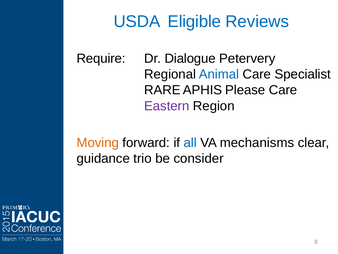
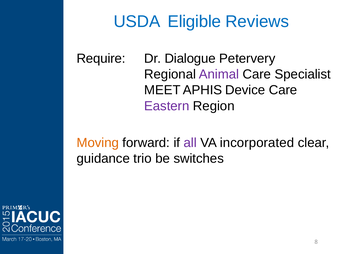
Animal colour: blue -> purple (219, 74)
RARE: RARE -> MEET (162, 90)
Please: Please -> Device (245, 90)
all colour: blue -> purple (190, 143)
mechanisms: mechanisms -> incorporated (257, 143)
consider: consider -> switches (199, 158)
